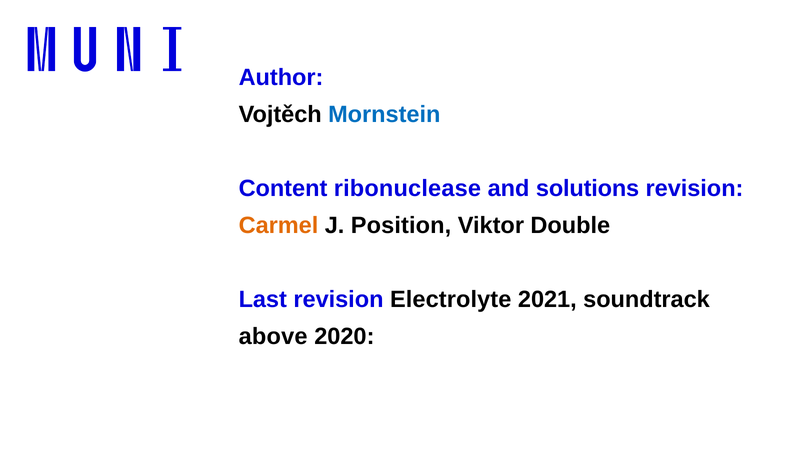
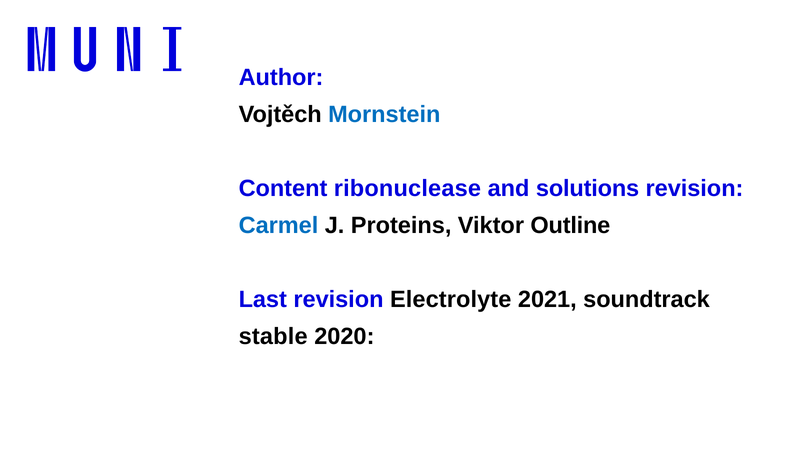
Carmel colour: orange -> blue (278, 225)
Position: Position -> Proteins (401, 225)
Double: Double -> Outline (570, 225)
above: above -> stable (273, 336)
